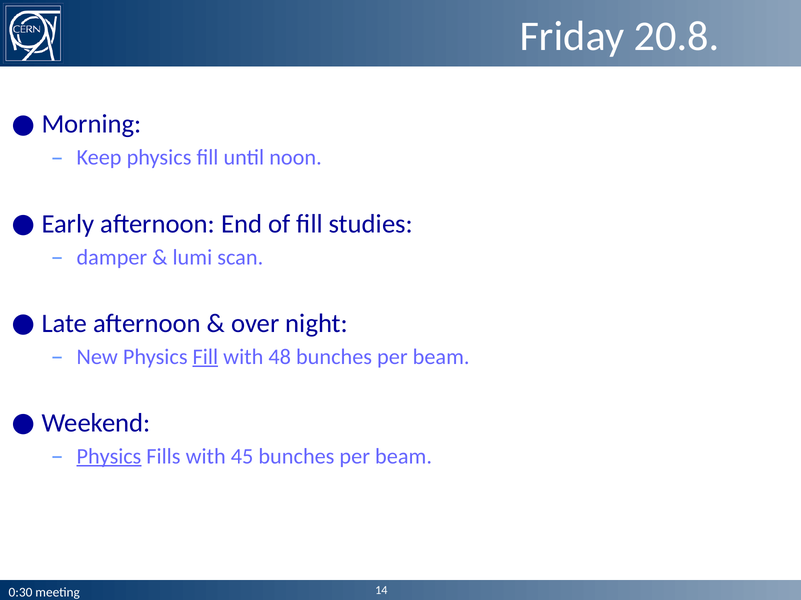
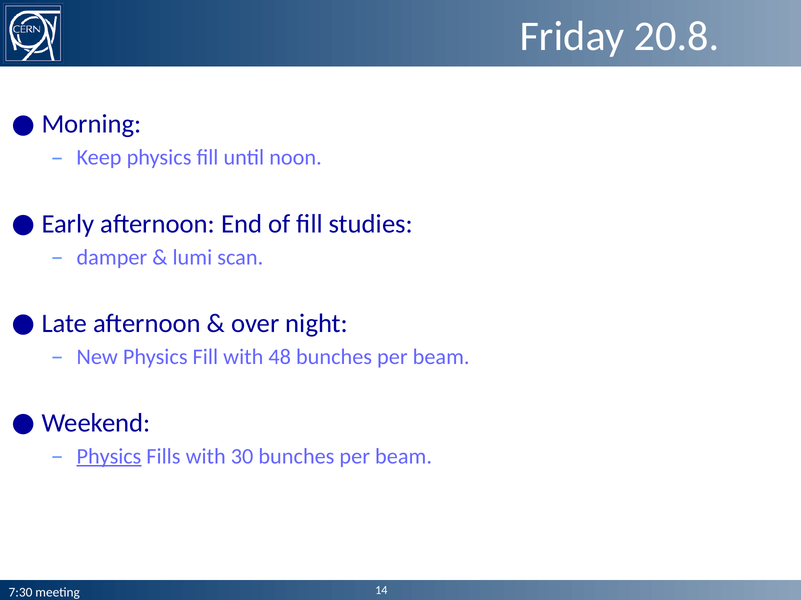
Fill underline: present -> none (205, 357)
45: 45 -> 30 (242, 457)
0:30: 0:30 -> 7:30 (20, 593)
